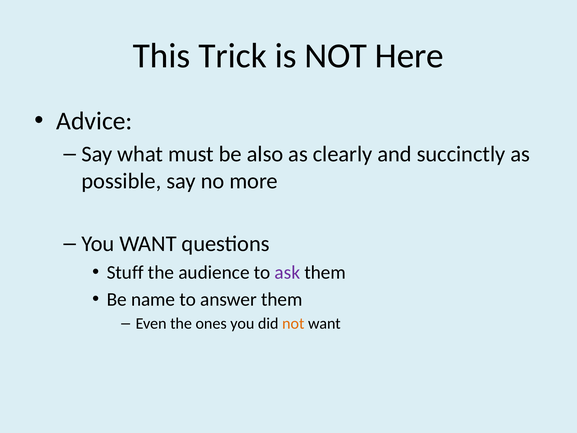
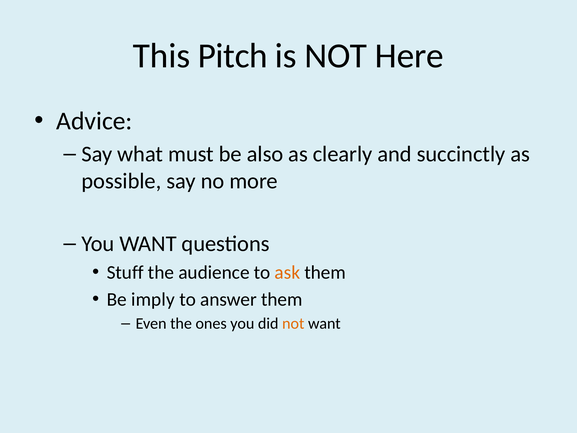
Trick: Trick -> Pitch (233, 56)
ask colour: purple -> orange (287, 272)
name: name -> imply (153, 299)
